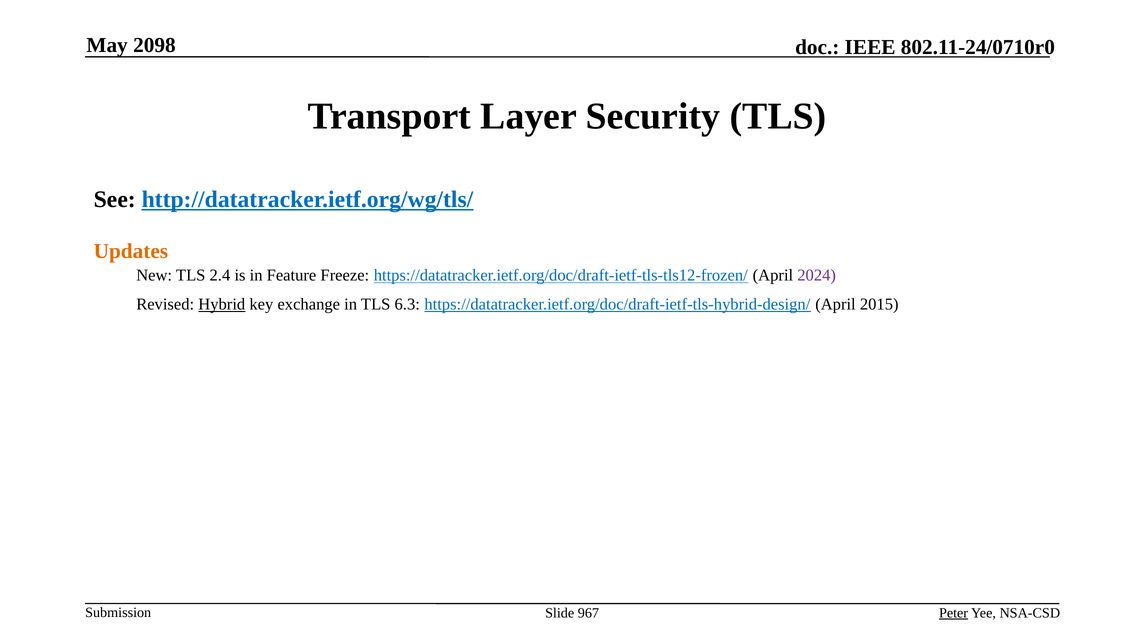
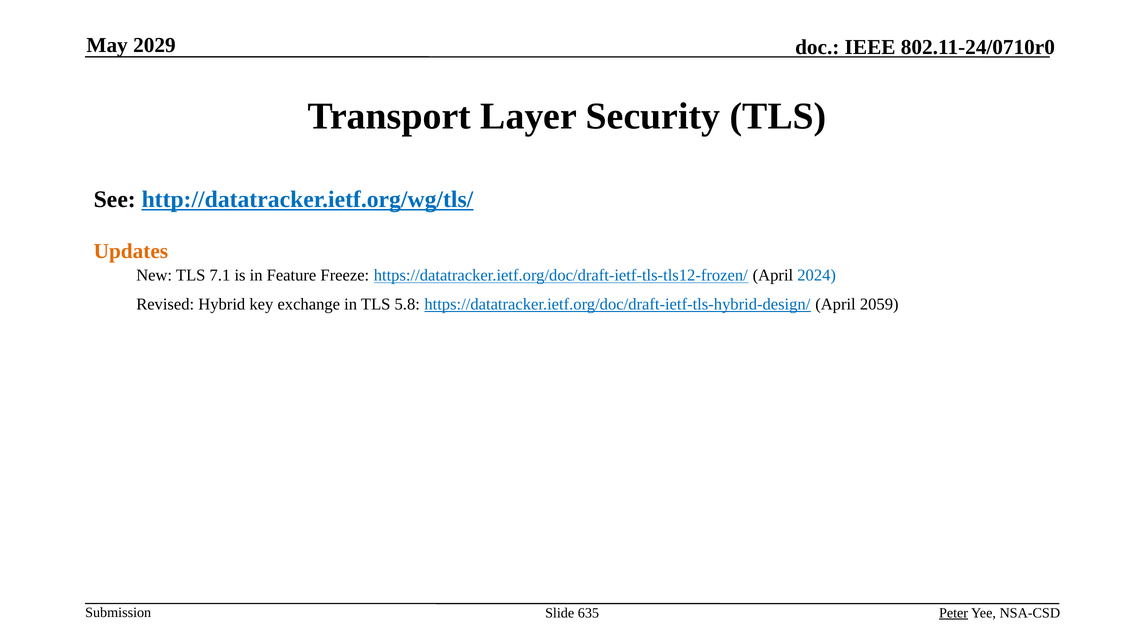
2098: 2098 -> 2029 (154, 45)
2.4: 2.4 -> 7.1 (220, 275)
2024 colour: purple -> blue (817, 275)
Hybrid underline: present -> none (222, 304)
6.3: 6.3 -> 5.8 (407, 304)
2015: 2015 -> 2059 (879, 304)
967: 967 -> 635 (588, 612)
